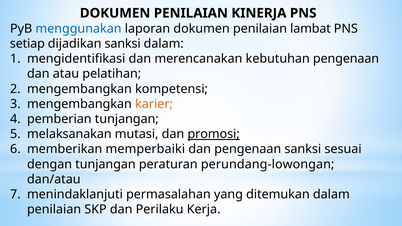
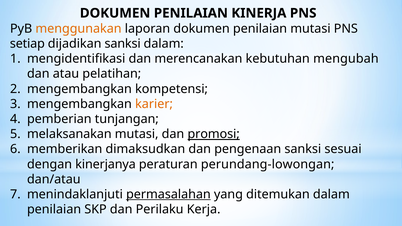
menggunakan colour: blue -> orange (79, 29)
penilaian lambat: lambat -> mutasi (310, 29)
kebutuhan pengenaan: pengenaan -> mengubah (346, 59)
memperbaiki: memperbaiki -> dimaksudkan (145, 149)
dengan tunjangan: tunjangan -> kinerjanya (106, 164)
permasalahan underline: none -> present (168, 194)
